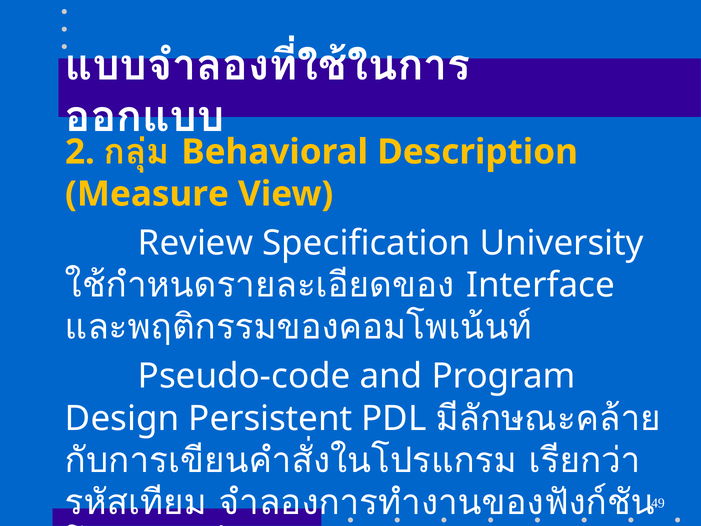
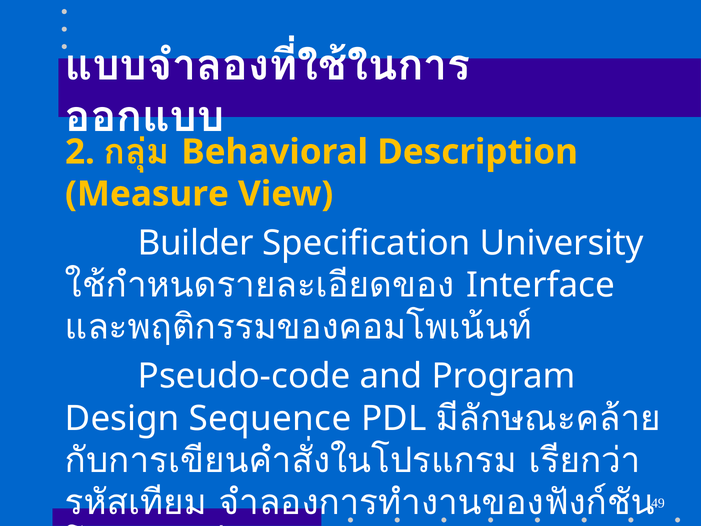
Review: Review -> Builder (196, 243)
Persistent: Persistent -> Sequence (270, 418)
